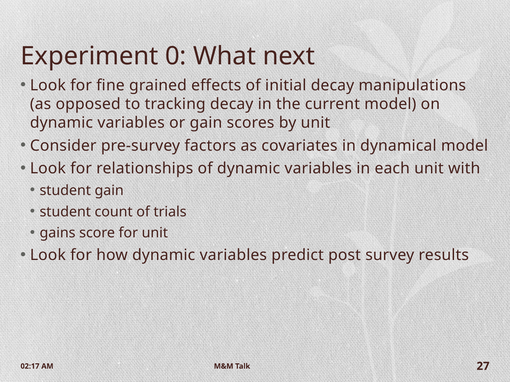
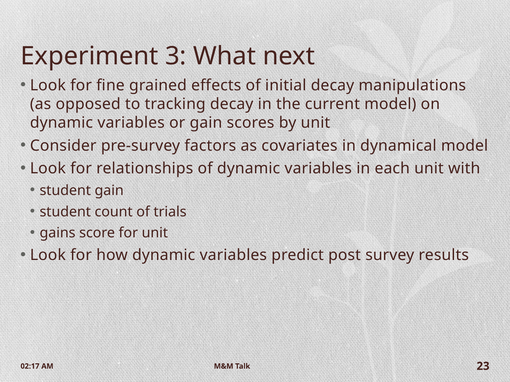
0: 0 -> 3 (176, 56)
27: 27 -> 23 (483, 367)
